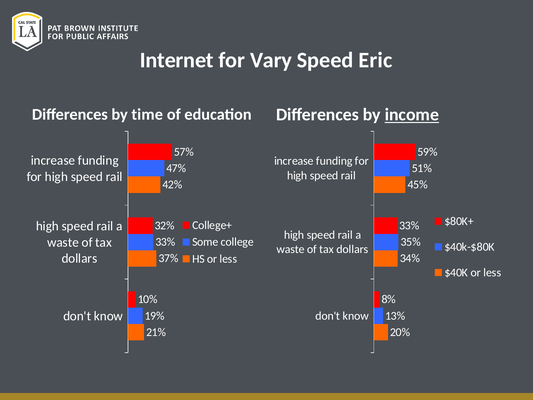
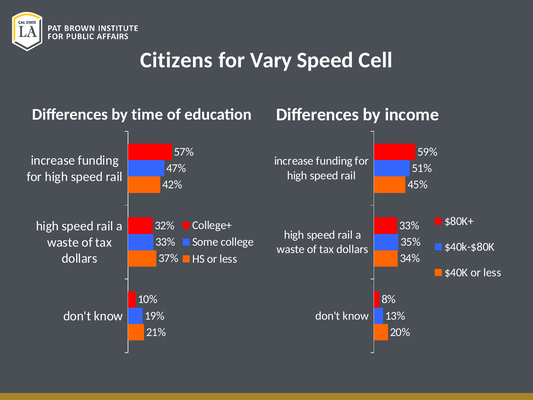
Internet: Internet -> Citizens (177, 60)
Eric: Eric -> Cell (376, 60)
income underline: present -> none (412, 115)
